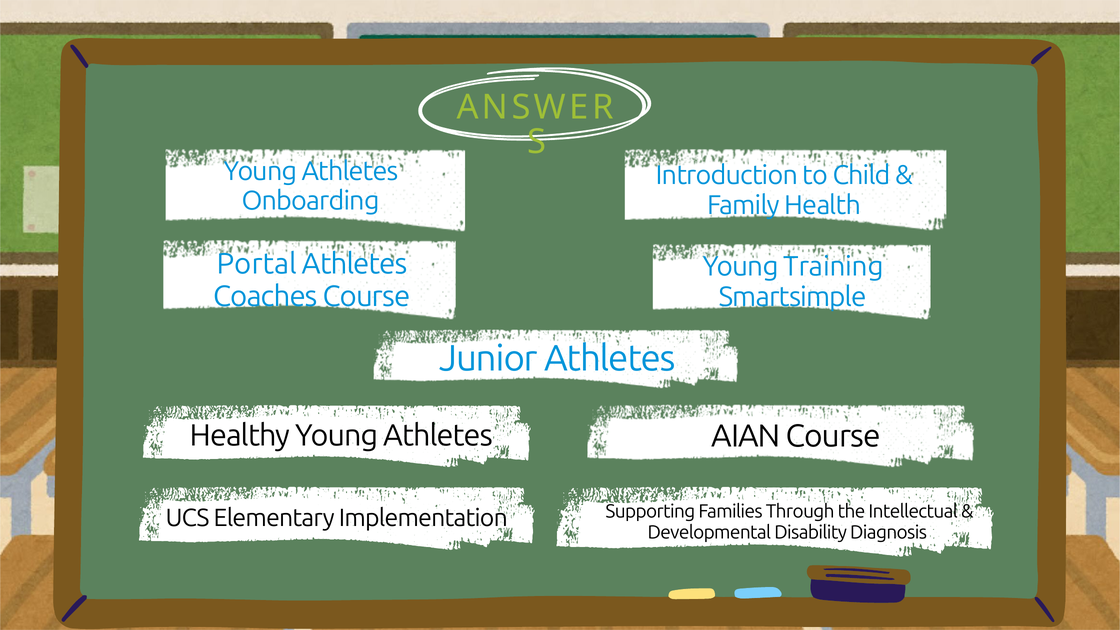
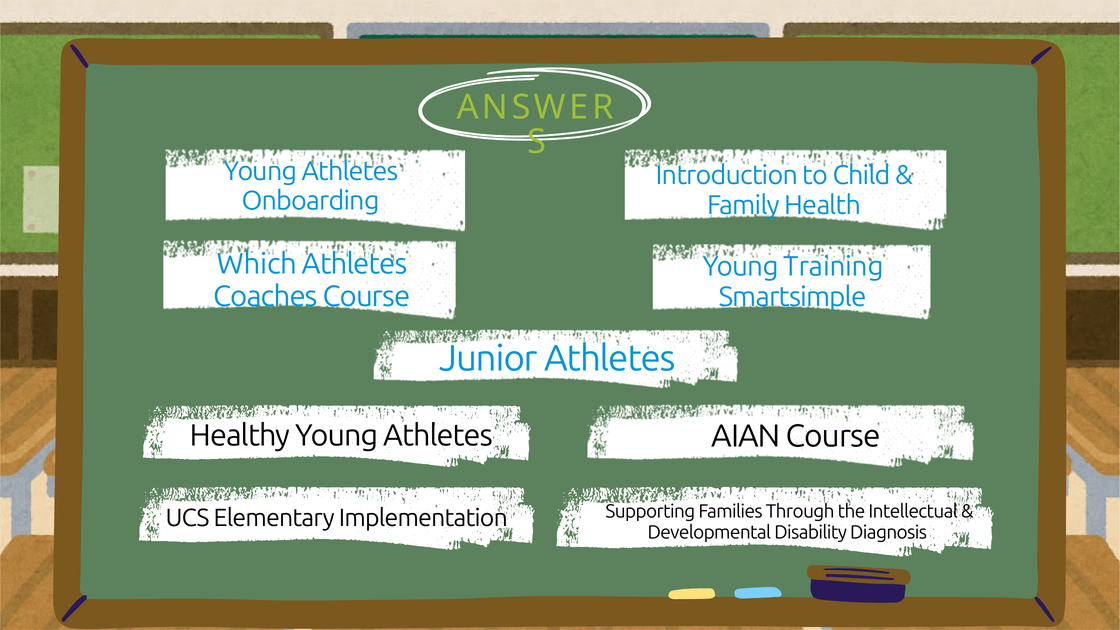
Portal: Portal -> Which (257, 264)
